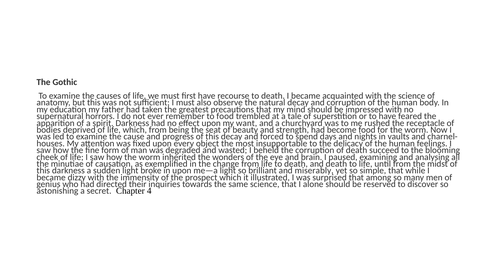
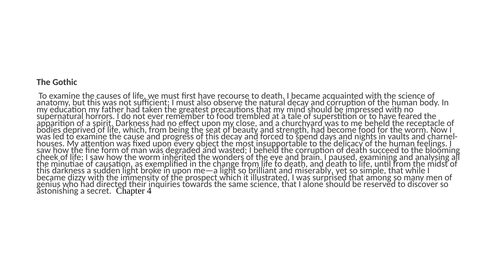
want: want -> close (247, 123)
me rushed: rushed -> beheld (377, 123)
